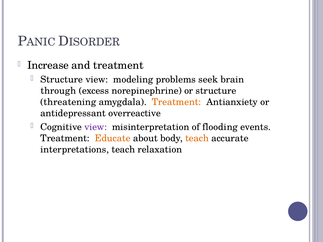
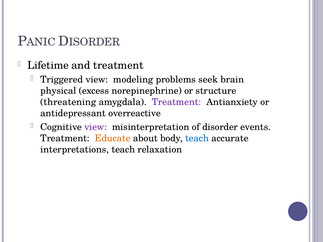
Increase: Increase -> Lifetime (48, 65)
Structure: Structure -> Triggered (62, 80)
through: through -> physical (58, 91)
Treatment colour: orange -> purple (176, 102)
flooding: flooding -> disorder (220, 127)
teach colour: orange -> blue (197, 138)
